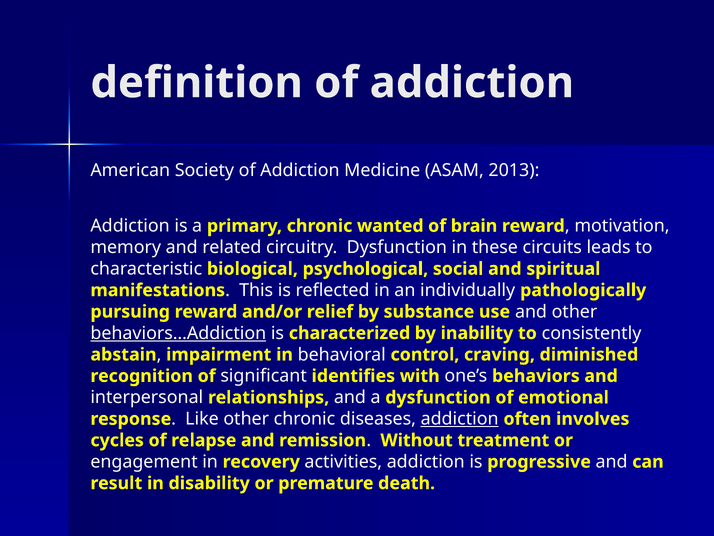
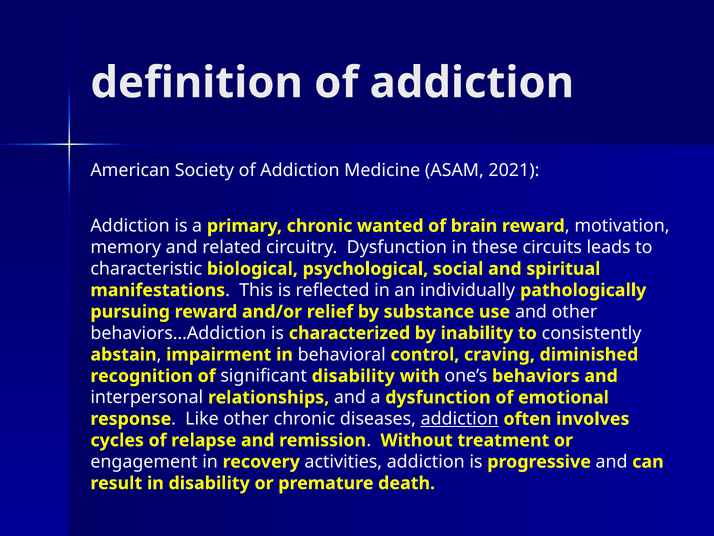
2013: 2013 -> 2021 (514, 170)
behaviors…Addiction underline: present -> none (178, 333)
significant identifies: identifies -> disability (353, 376)
